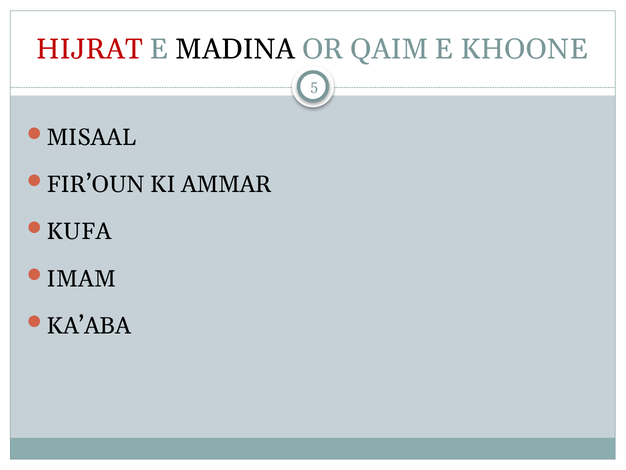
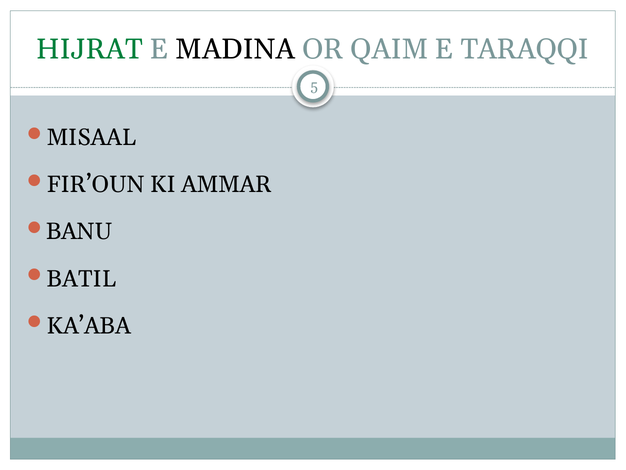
HIJRAT colour: red -> green (90, 49)
KHOONE: KHOONE -> TARAQQI (525, 49)
KUFA: KUFA -> BANU (79, 231)
IMAM: IMAM -> BATIL (82, 278)
